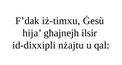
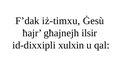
hija: hija -> ħajr (32, 33)
nżajtu: nżajtu -> xulxin (71, 46)
